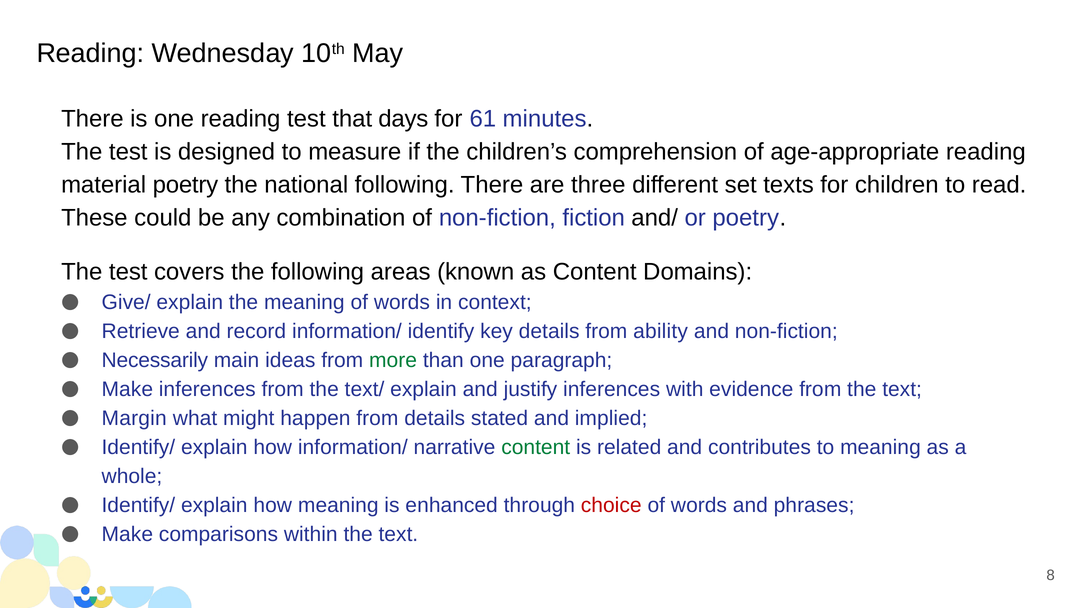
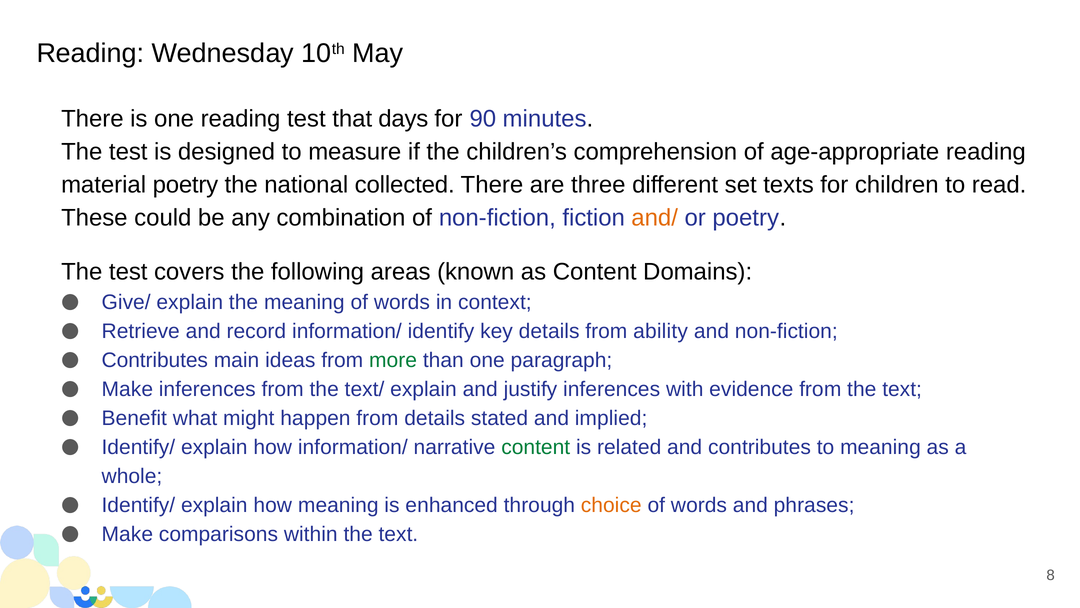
61: 61 -> 90 (483, 118)
national following: following -> collected (405, 185)
and/ colour: black -> orange (655, 218)
Necessarily: Necessarily -> Contributes (155, 360)
Margin: Margin -> Benefit (134, 418)
choice colour: red -> orange (611, 505)
